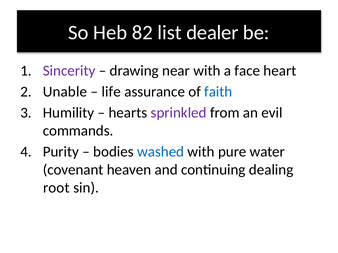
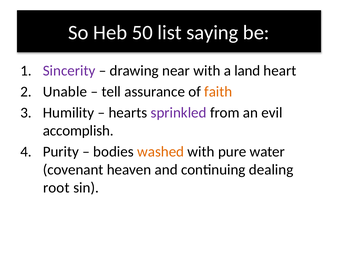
82: 82 -> 50 (142, 33)
dealer: dealer -> saying (212, 33)
face: face -> land (247, 71)
life: life -> tell (111, 92)
faith colour: blue -> orange (218, 92)
commands: commands -> accomplish (78, 131)
washed colour: blue -> orange (161, 152)
